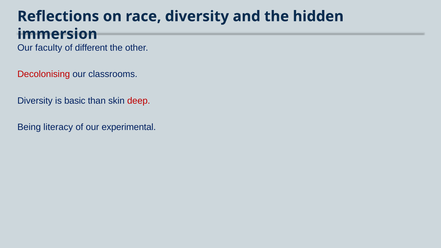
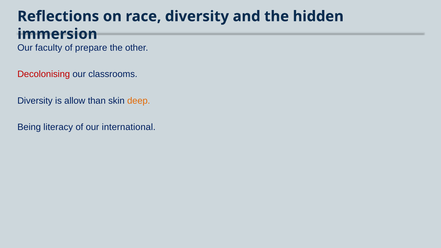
different: different -> prepare (91, 48)
basic: basic -> allow (75, 101)
deep colour: red -> orange (139, 101)
experimental: experimental -> international (129, 127)
